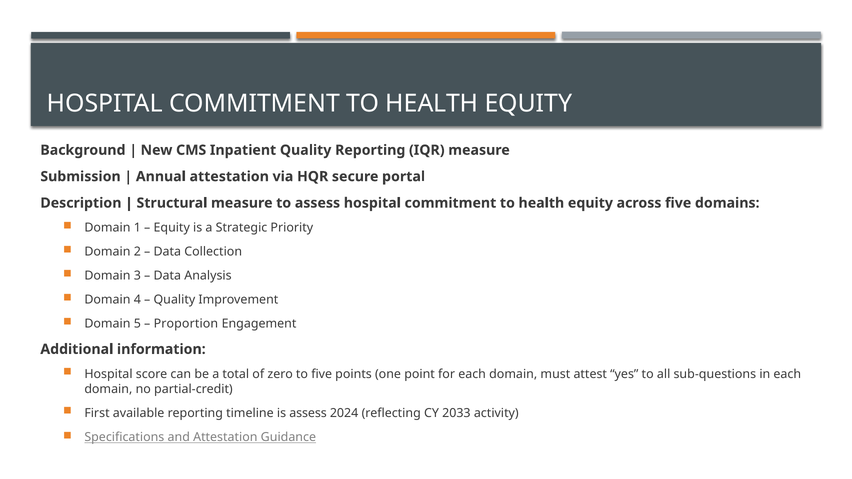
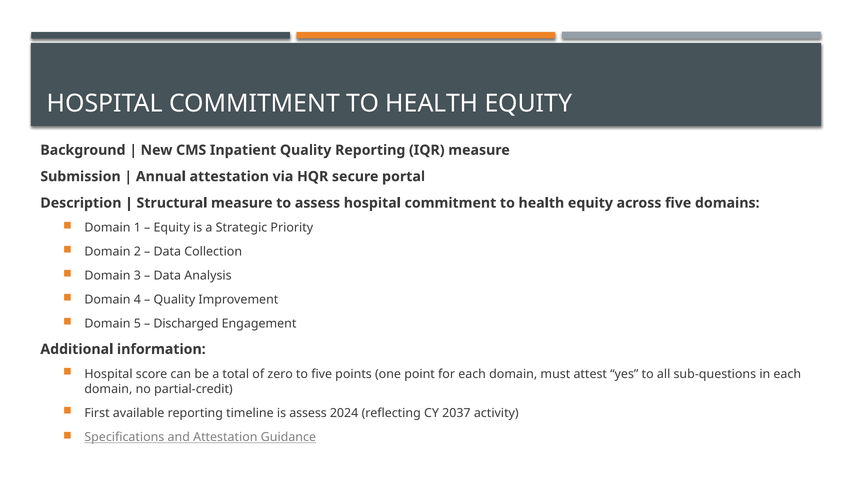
Proportion: Proportion -> Discharged (186, 324)
2033: 2033 -> 2037 (456, 413)
